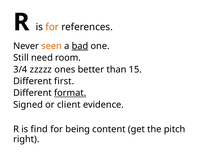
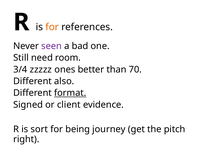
seen colour: orange -> purple (52, 46)
bad underline: present -> none (80, 46)
15: 15 -> 70 (135, 69)
first: first -> also (64, 81)
find: find -> sort (39, 129)
content: content -> journey (109, 129)
